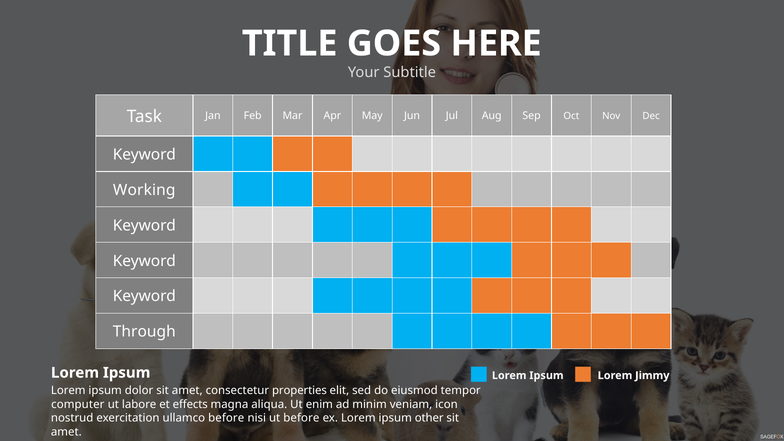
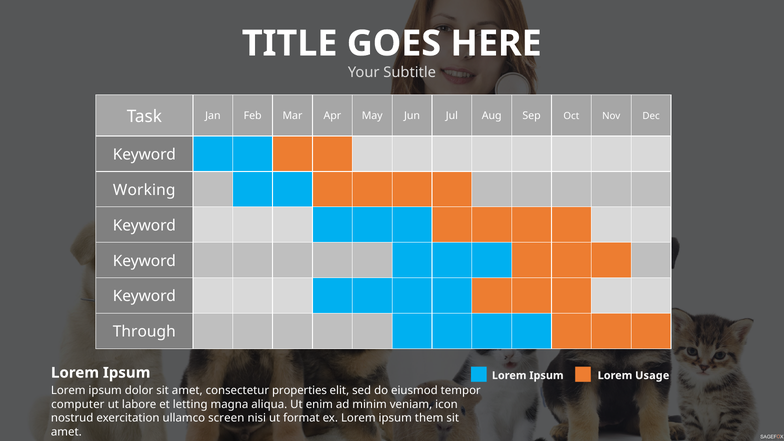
Jimmy: Jimmy -> Usage (652, 375)
effects: effects -> letting (190, 404)
ullamco before: before -> screen (226, 418)
ut before: before -> format (301, 418)
other: other -> them (429, 418)
